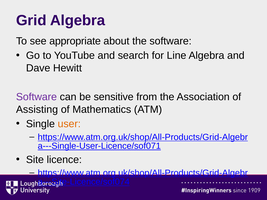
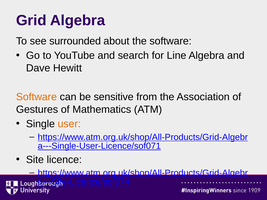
appropriate: appropriate -> surrounded (75, 41)
Software colour: purple -> orange (36, 97)
Assisting: Assisting -> Gestures (37, 110)
